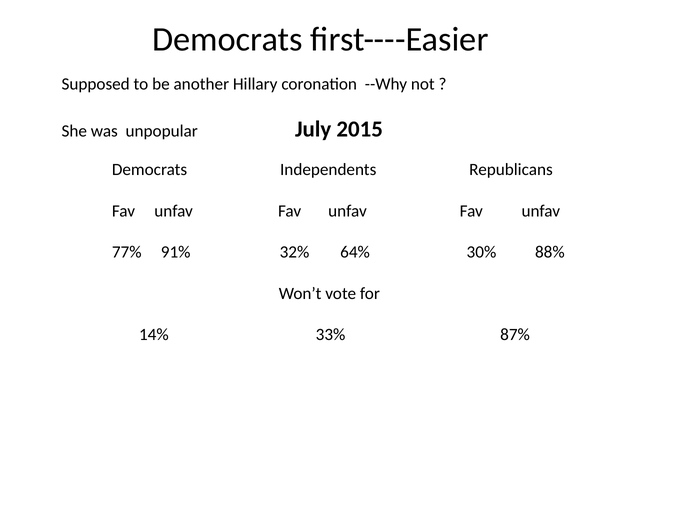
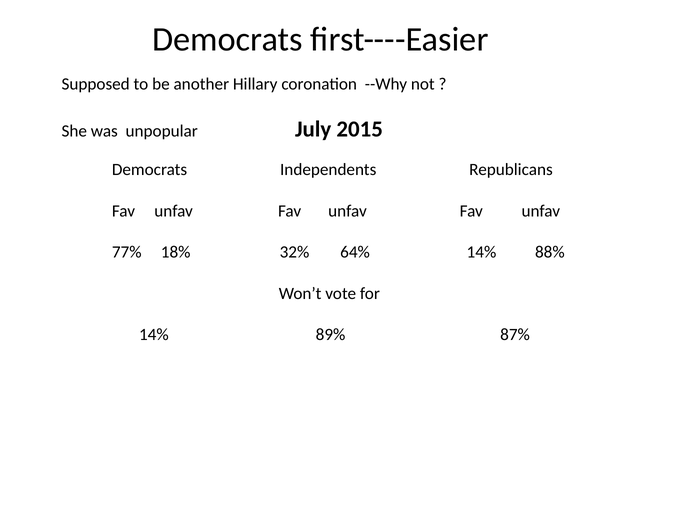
91%: 91% -> 18% (176, 252)
64% 30%: 30% -> 14% (481, 252)
33%: 33% -> 89% (331, 334)
